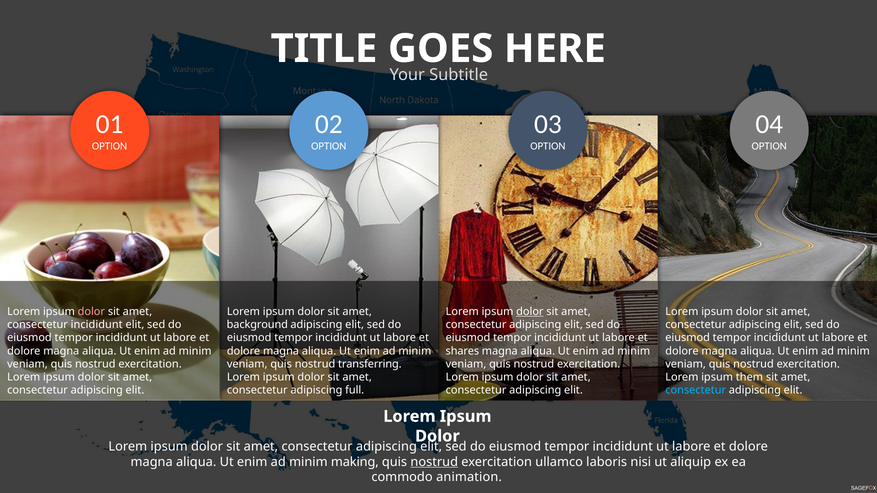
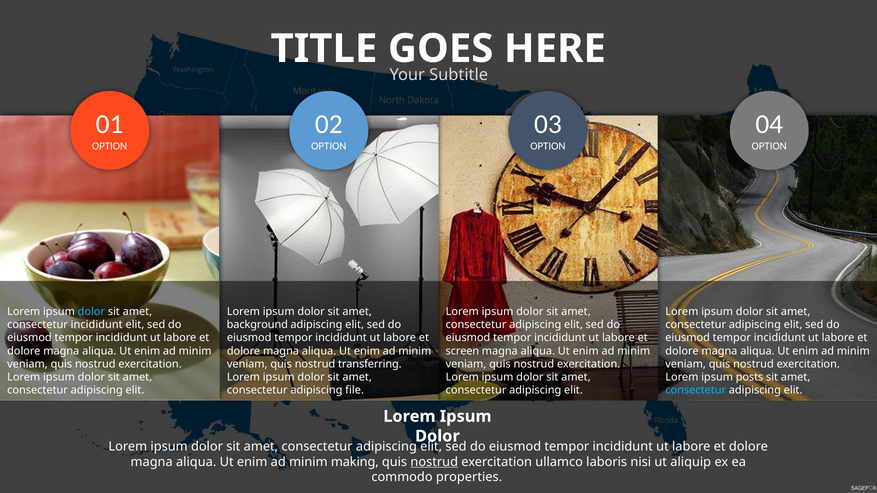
dolor colour: pink -> light blue (91, 312)
dolor underline: present -> none (530, 312)
shares: shares -> screen (462, 351)
them: them -> posts (750, 377)
full: full -> file (355, 391)
animation: animation -> properties (469, 477)
